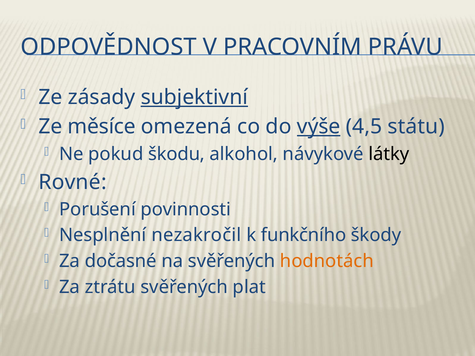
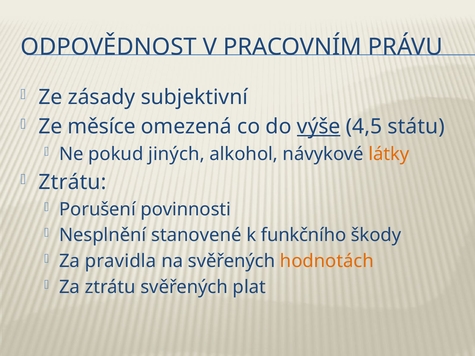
subjektivní underline: present -> none (194, 97)
škodu: škodu -> jiných (176, 154)
látky colour: black -> orange (389, 154)
Rovné: Rovné -> Ztrátu (73, 182)
nezakročil: nezakročil -> stanovené (196, 235)
dočasné: dočasné -> pravidla (121, 261)
